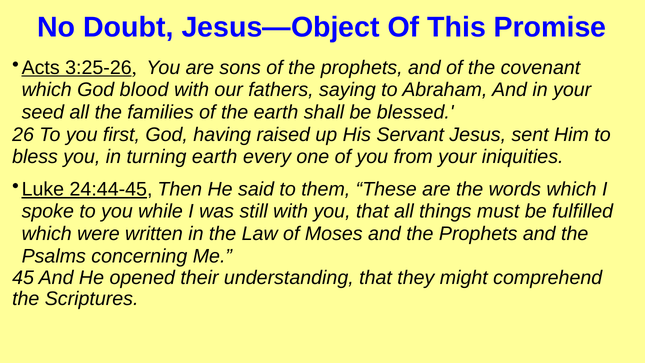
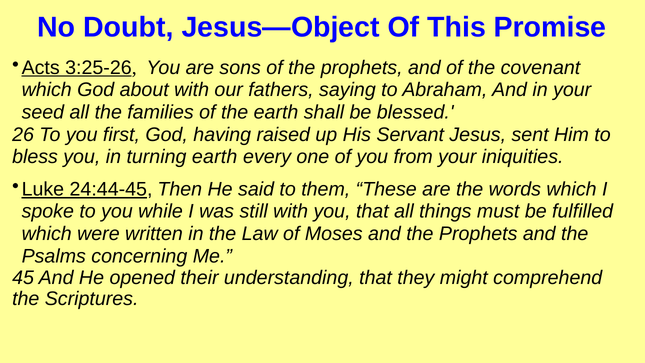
blood: blood -> about (144, 90)
